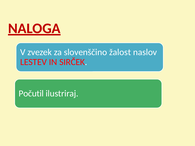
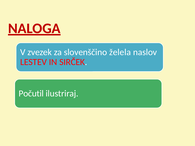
žalost: žalost -> želela (120, 52)
